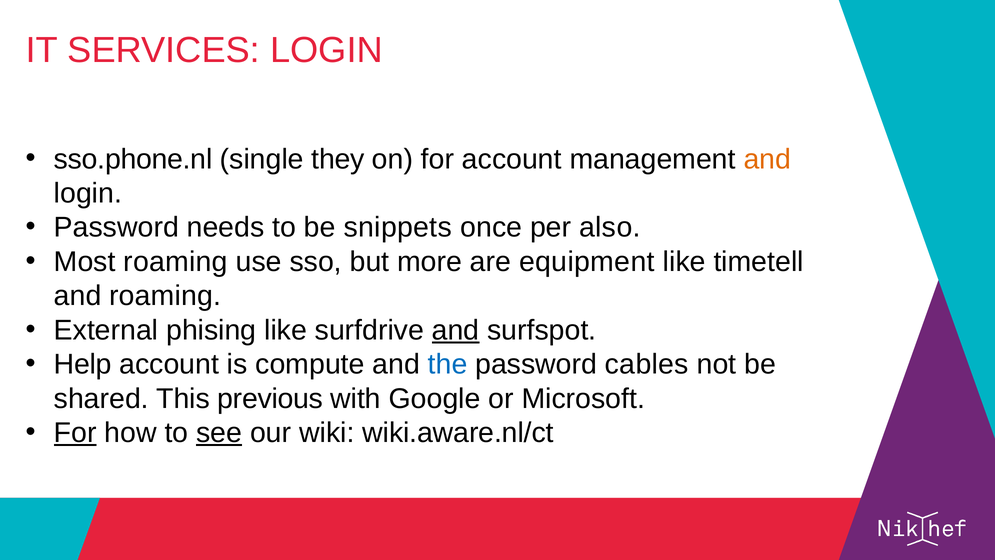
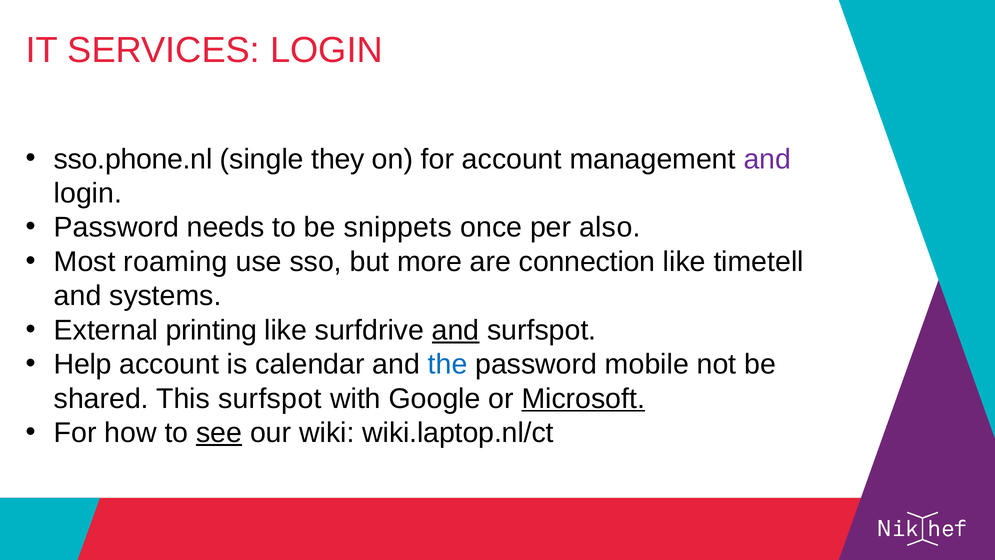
and colour: orange -> purple (767, 159)
equipment: equipment -> connection (587, 262)
and roaming: roaming -> systems (165, 296)
phising: phising -> printing (211, 330)
compute: compute -> calendar (310, 364)
cables: cables -> mobile (647, 364)
This previous: previous -> surfspot (270, 398)
Microsoft underline: none -> present (583, 398)
For underline: present -> none (75, 433)
wiki.aware.nl/ct: wiki.aware.nl/ct -> wiki.laptop.nl/ct (458, 433)
